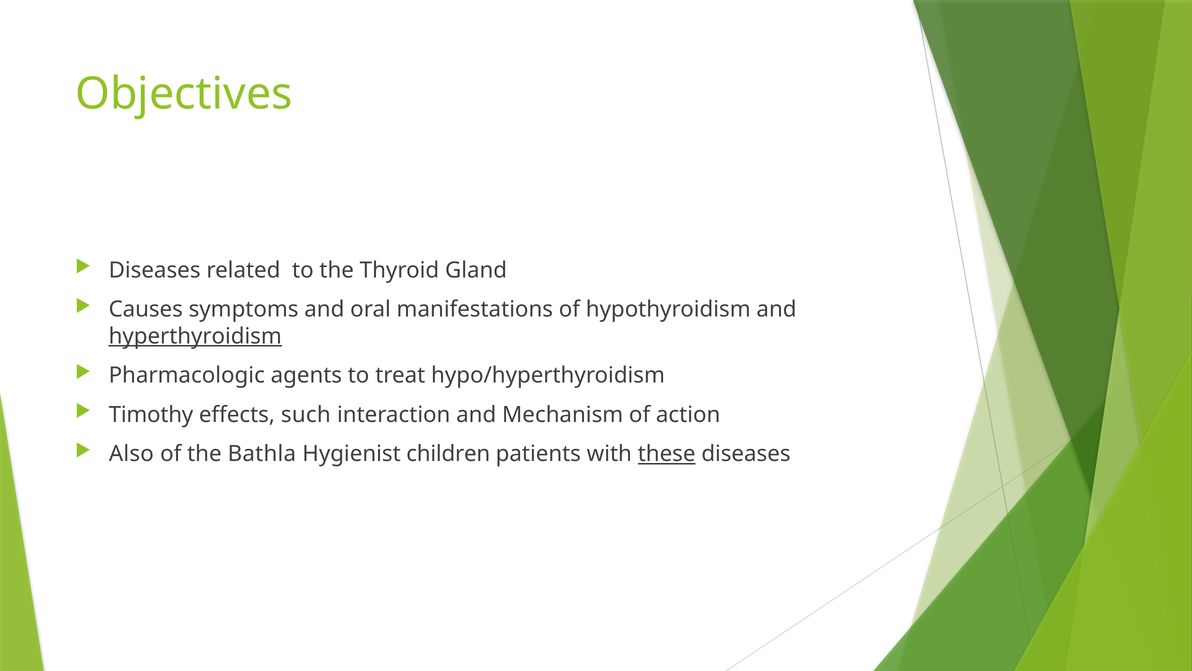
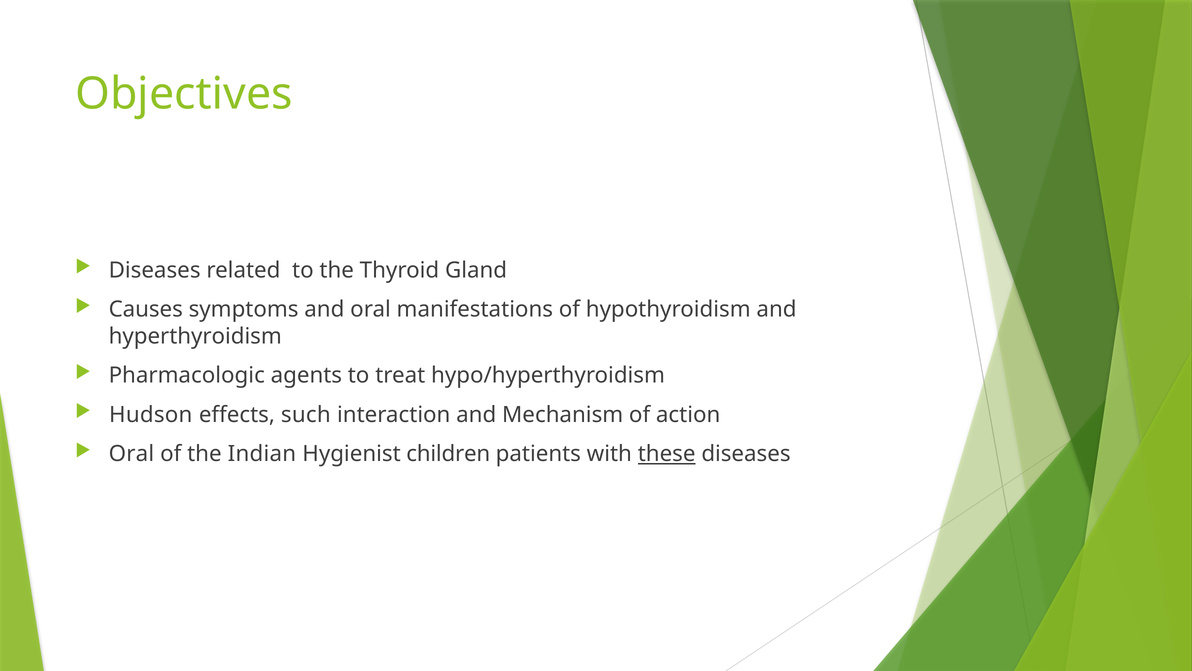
hyperthyroidism underline: present -> none (195, 336)
Timothy: Timothy -> Hudson (151, 415)
Also: Also -> Oral (131, 454)
Bathla: Bathla -> Indian (262, 454)
